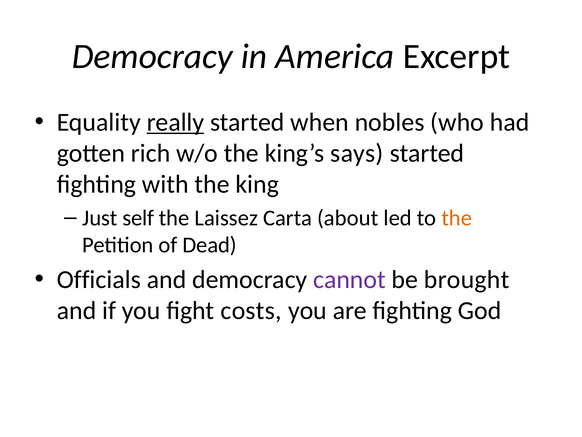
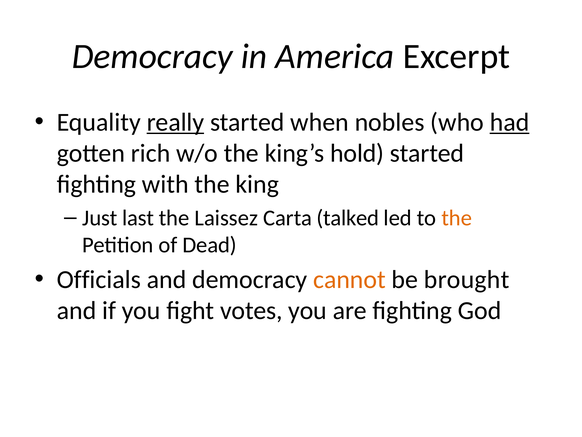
had underline: none -> present (510, 122)
says: says -> hold (357, 153)
self: self -> last (138, 218)
about: about -> talked (348, 218)
cannot colour: purple -> orange (349, 279)
costs: costs -> votes (251, 310)
